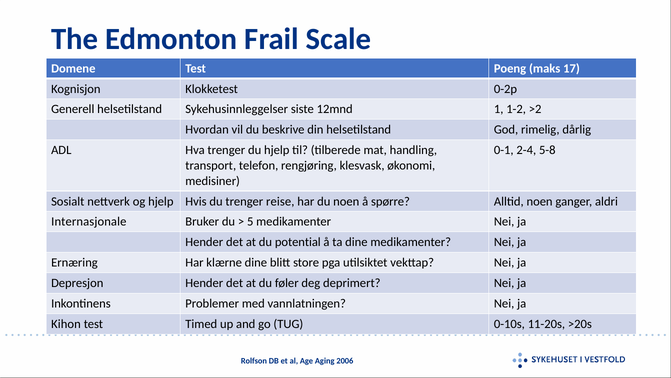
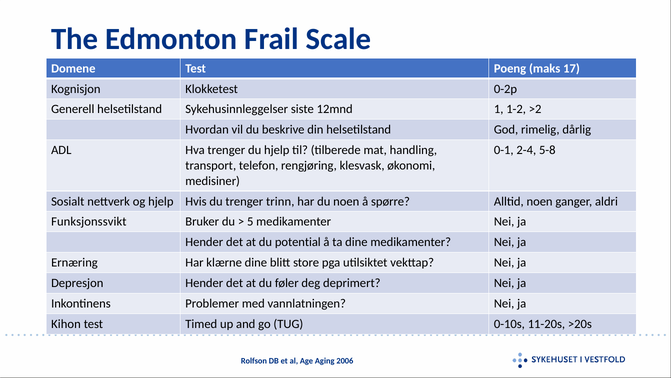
reise: reise -> trinn (280, 201)
Internasjonale: Internasjonale -> Funksjonssvikt (89, 221)
